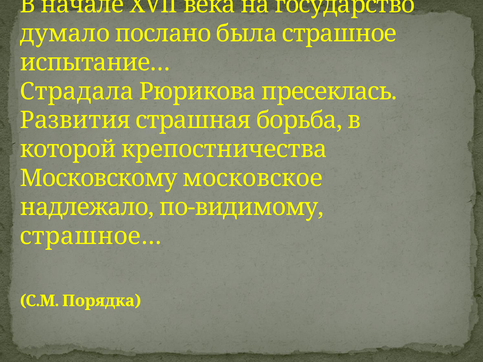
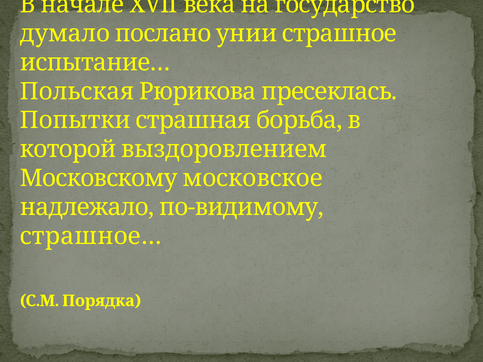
была: была -> унии (247, 34)
Страдала: Страдала -> Польская (77, 91)
Развития: Развития -> Попытки (75, 120)
крепостничества: крепостничества -> выздоровлением (224, 149)
